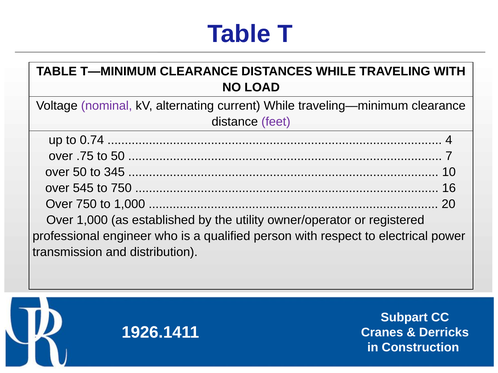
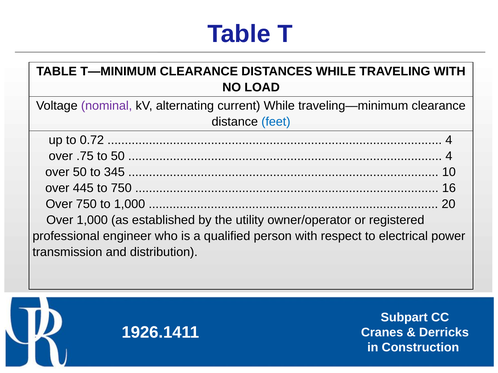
feet colour: purple -> blue (276, 122)
0.74: 0.74 -> 0.72 (92, 140)
7: 7 -> 4 (449, 156)
545: 545 -> 445 (83, 188)
